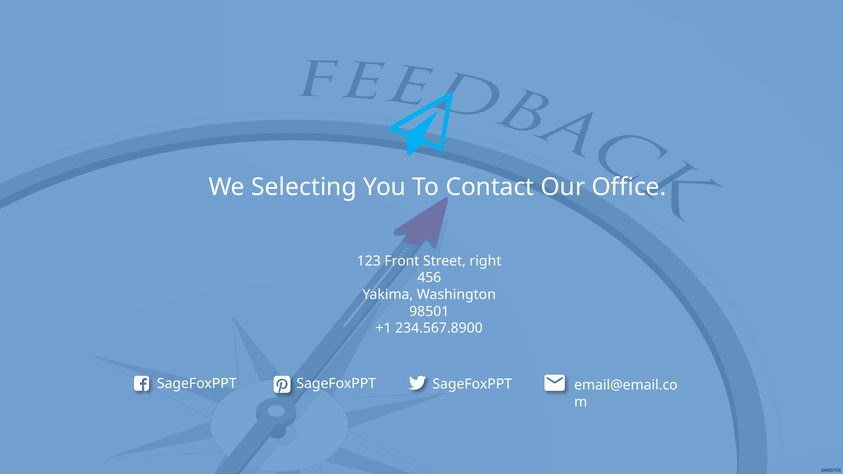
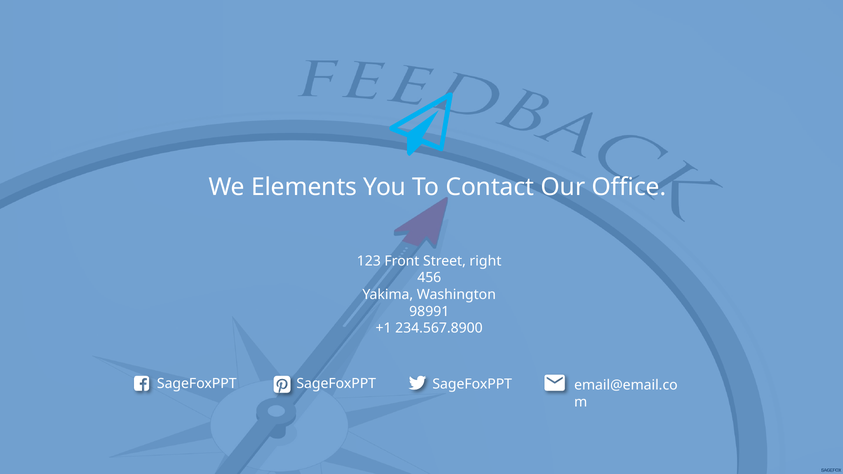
Selecting: Selecting -> Elements (304, 187)
98501: 98501 -> 98991 (429, 312)
